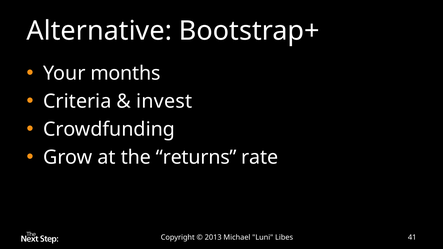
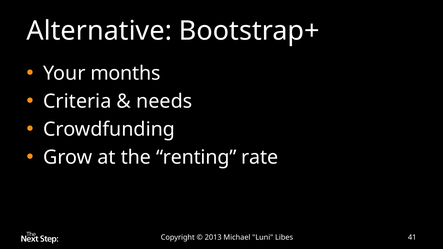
invest: invest -> needs (164, 101)
returns: returns -> renting (196, 157)
